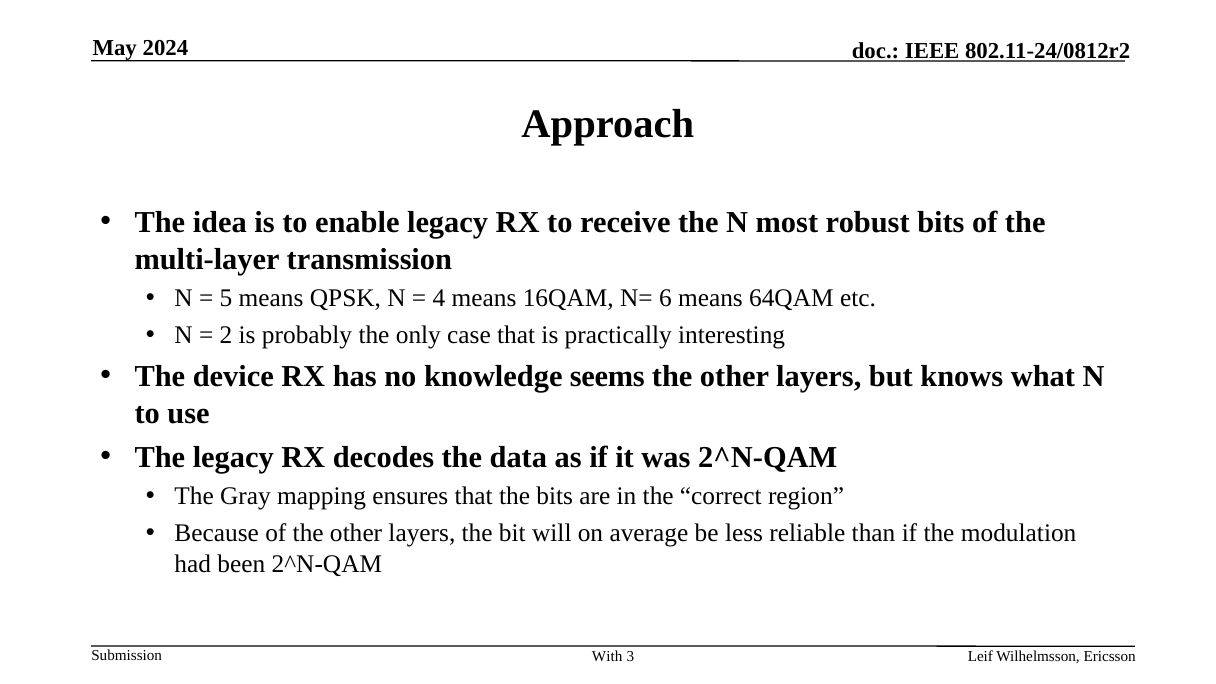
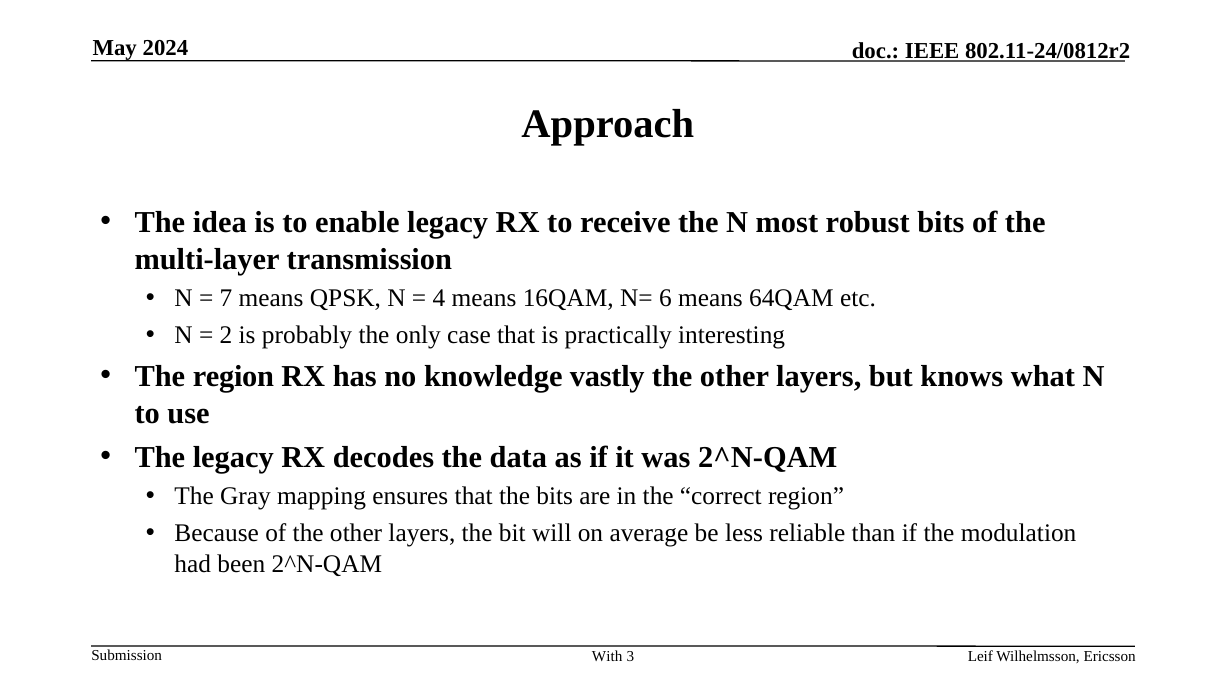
5: 5 -> 7 (226, 298)
The device: device -> region (233, 377)
seems: seems -> vastly (607, 377)
